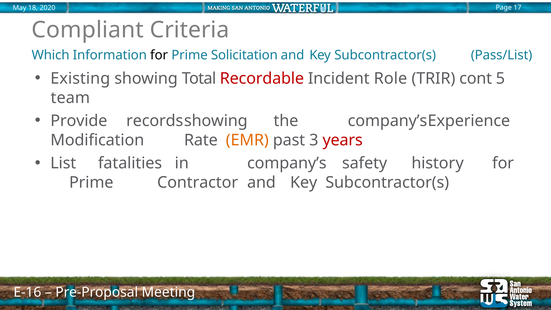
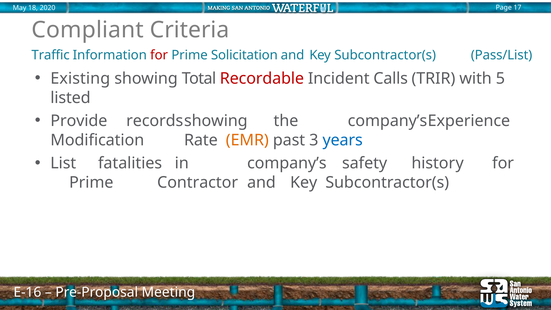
Which: Which -> Traffic (51, 55)
for colour: black -> red (159, 55)
Role: Role -> Calls (391, 78)
cont: cont -> with (476, 78)
team: team -> listed (70, 98)
years colour: red -> blue (343, 140)
